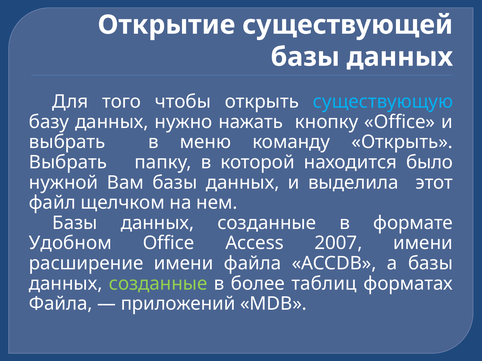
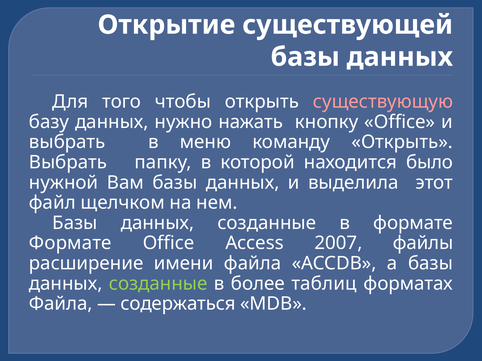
существующую colour: light blue -> pink (383, 102)
Удобном: Удобном -> Формате (70, 243)
2007 имени: имени -> файлы (423, 243)
приложений: приложений -> содержаться (178, 304)
